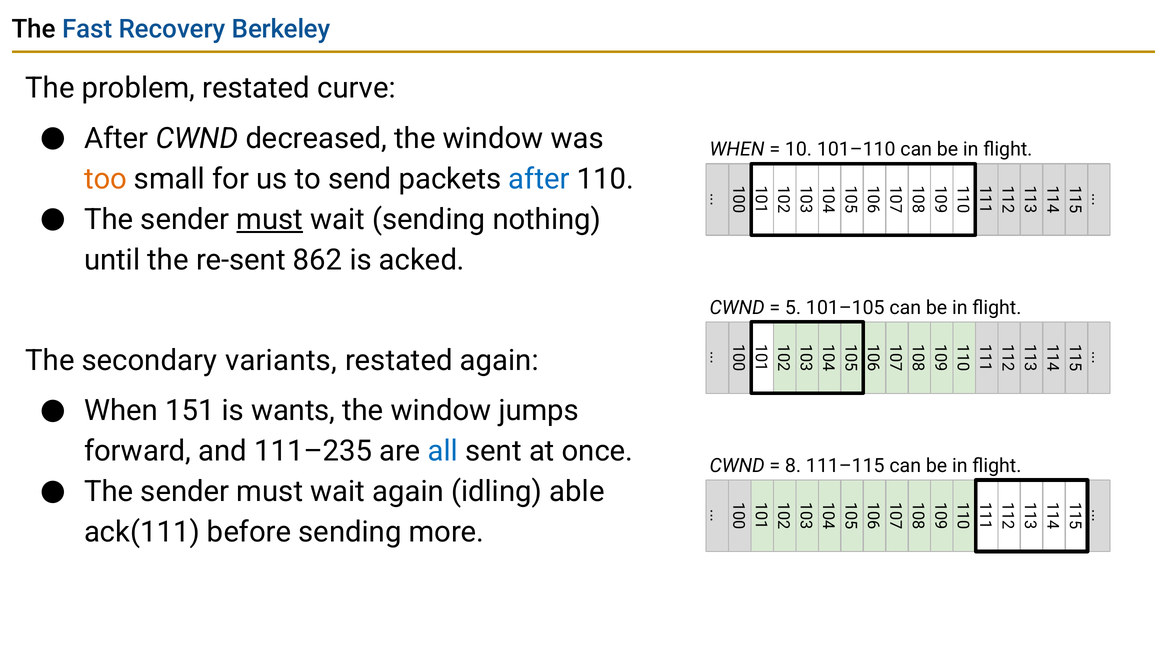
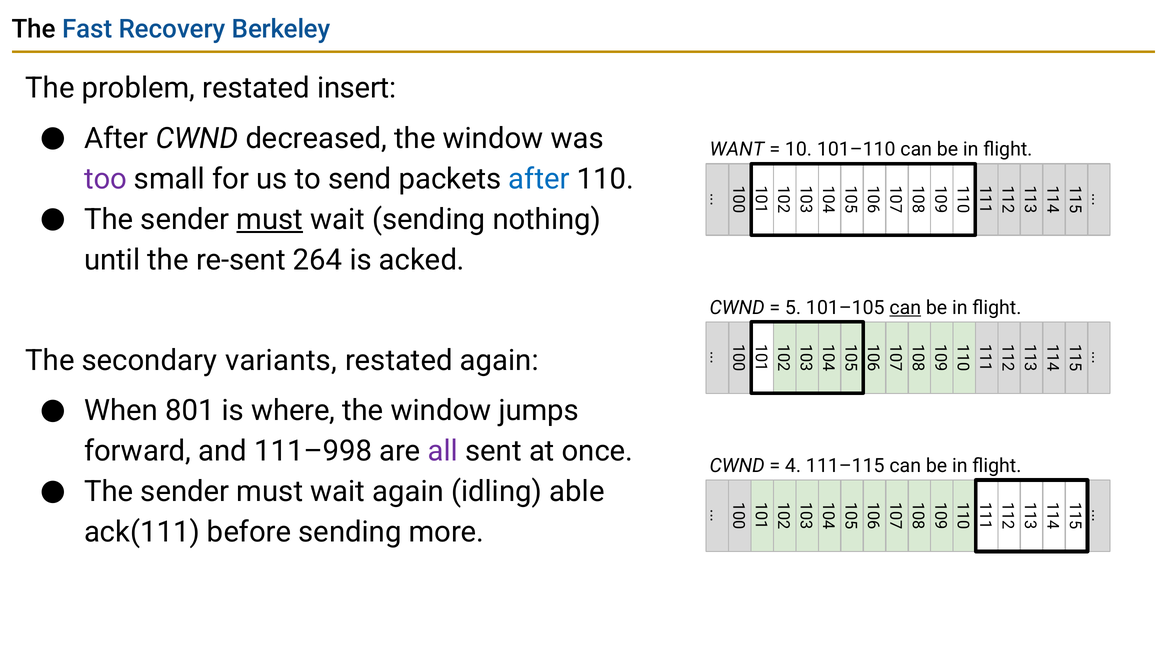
curve: curve -> insert (357, 88)
WHEN: WHEN -> WANT (737, 149)
too colour: orange -> purple (105, 179)
862: 862 -> 264 (318, 260)
can underline: none -> present (905, 308)
151: 151 -> 801 (190, 411)
wants: wants -> where (293, 411)
111–235: 111–235 -> 111–998 (313, 451)
all colour: blue -> purple (443, 451)
8: 8 -> 4 (793, 466)
